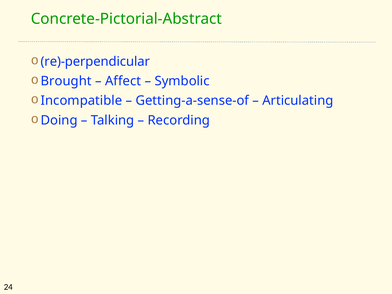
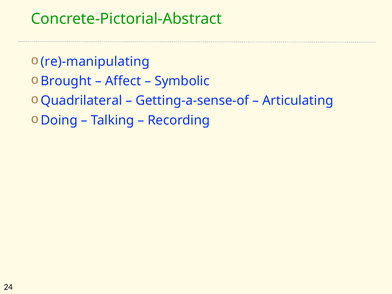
re)-perpendicular: re)-perpendicular -> re)-manipulating (95, 62)
Incompatible: Incompatible -> Quadrilateral (81, 101)
